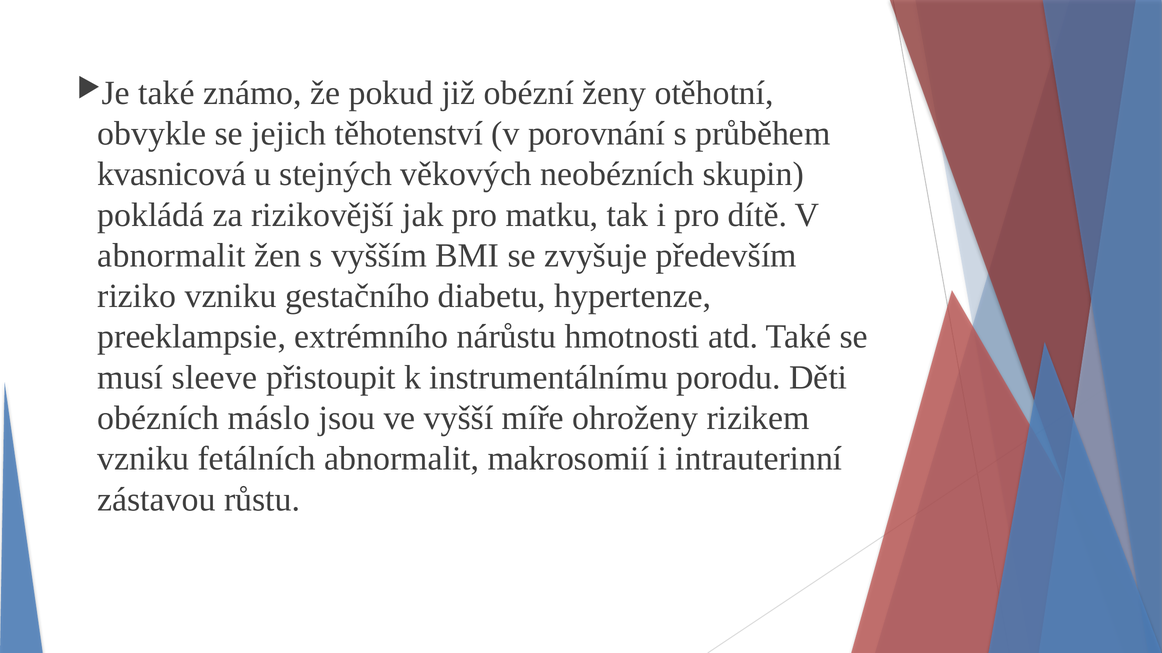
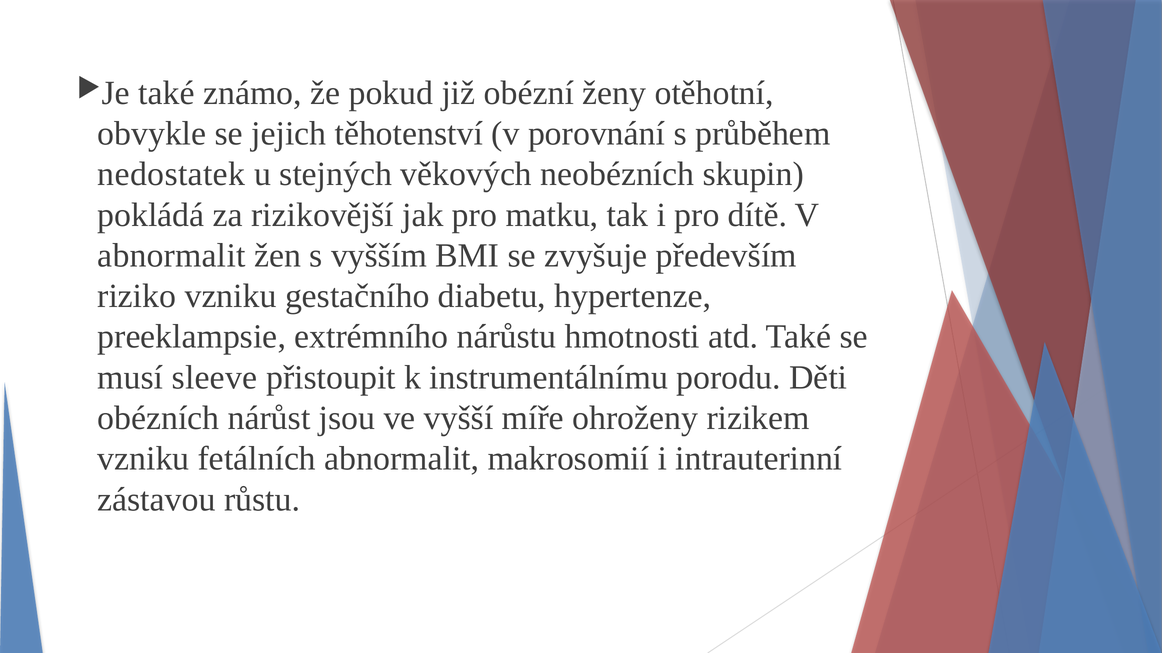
kvasnicová: kvasnicová -> nedostatek (171, 174)
máslo: máslo -> nárůst (269, 419)
